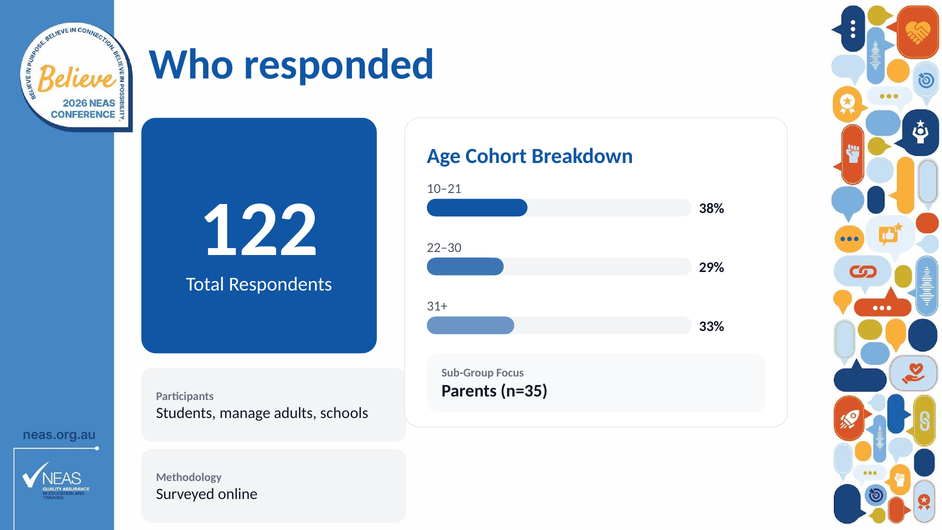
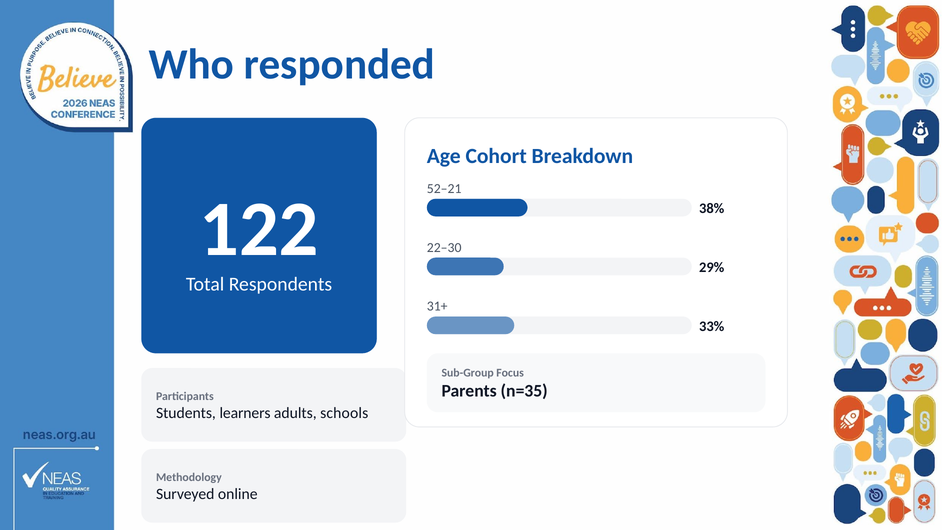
10–21: 10–21 -> 52–21 (444, 189)
manage: manage -> learners (245, 413)
